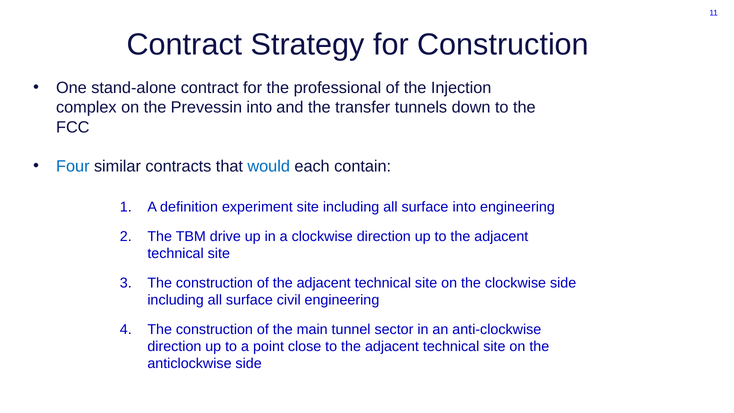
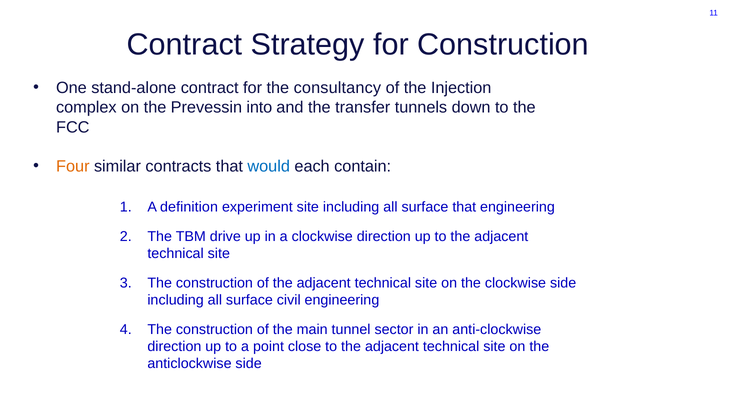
professional: professional -> consultancy (337, 88)
Four colour: blue -> orange (73, 166)
surface into: into -> that (464, 207)
